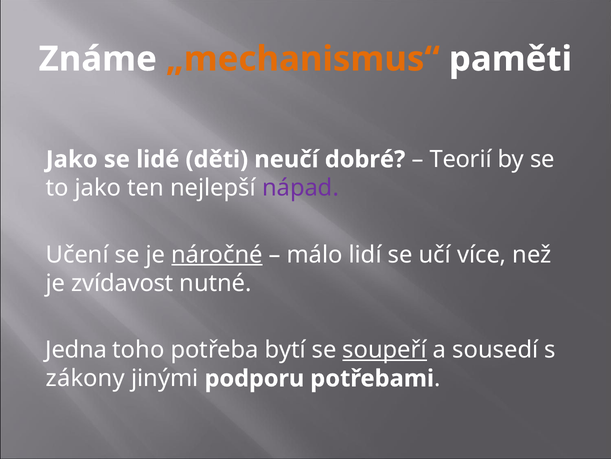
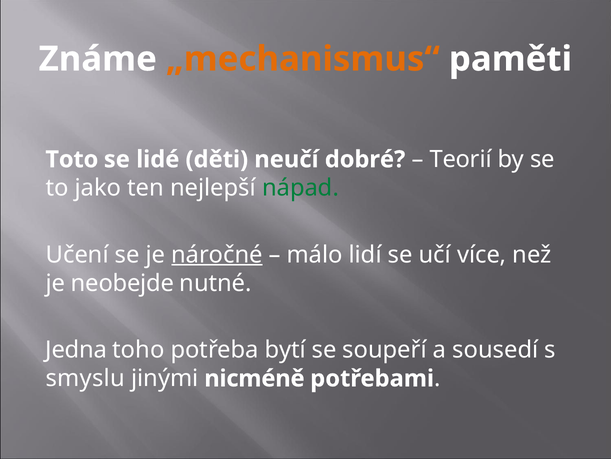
Jako: Jako -> Toto (72, 159)
nápad colour: purple -> green (300, 188)
zvídavost: zvídavost -> neobejde (122, 283)
soupeří underline: present -> none (385, 349)
zákony: zákony -> smyslu (85, 378)
podporu: podporu -> nicméně (254, 378)
